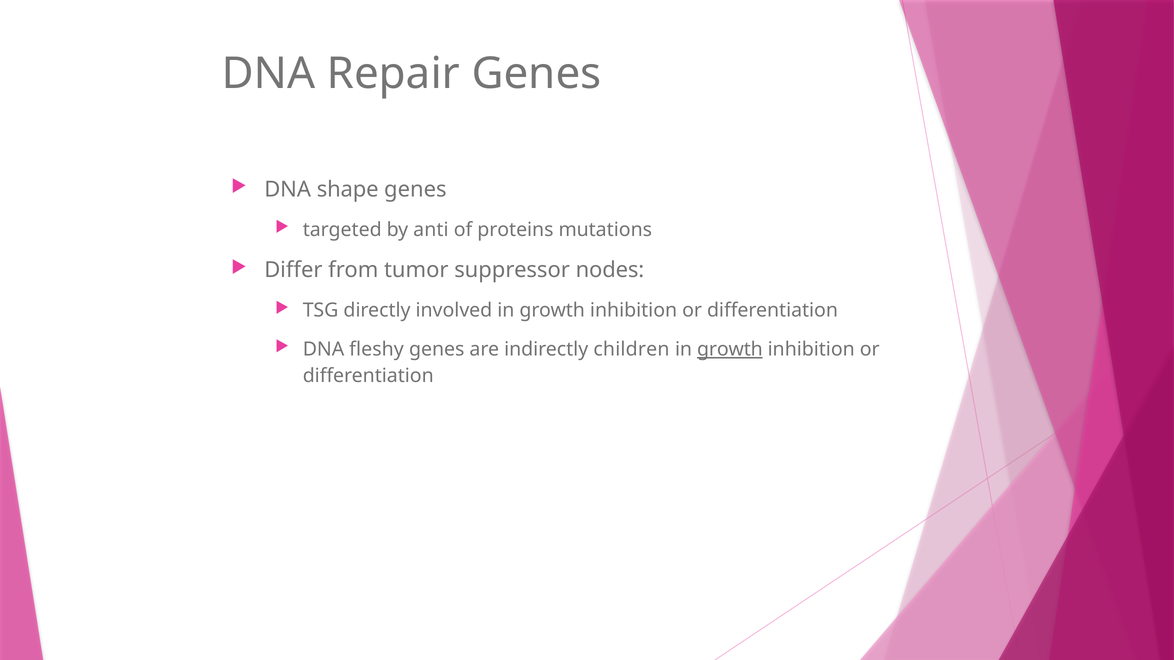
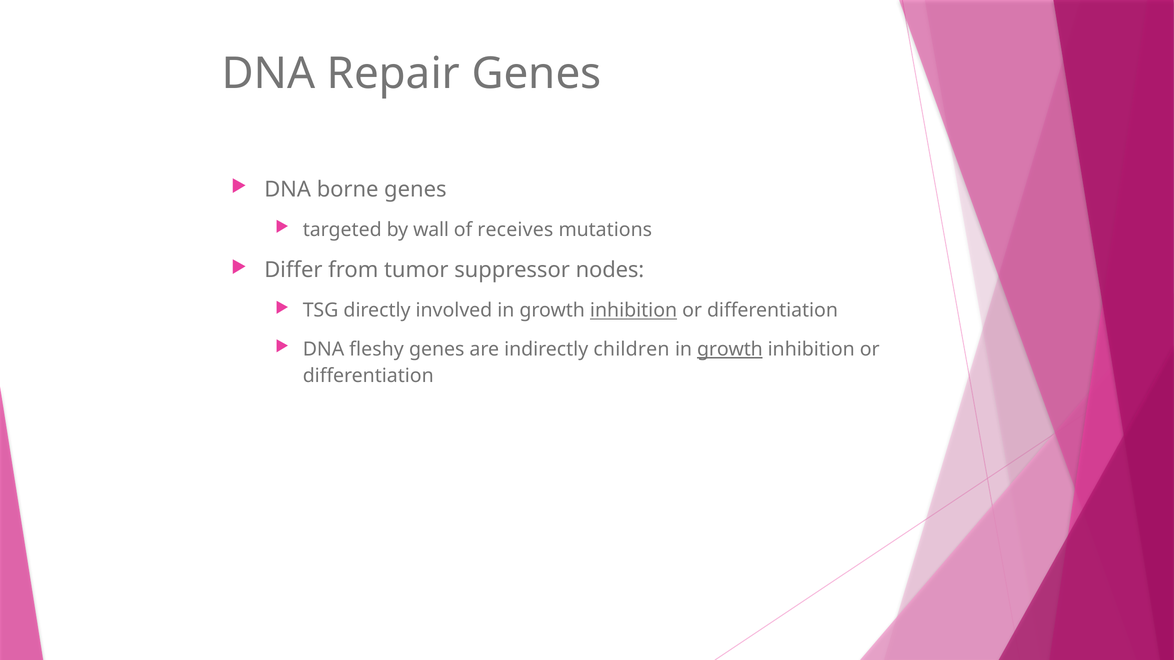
shape: shape -> borne (348, 189)
anti: anti -> wall (431, 230)
proteins: proteins -> receives (515, 230)
inhibition underline: none -> present (634, 311)
